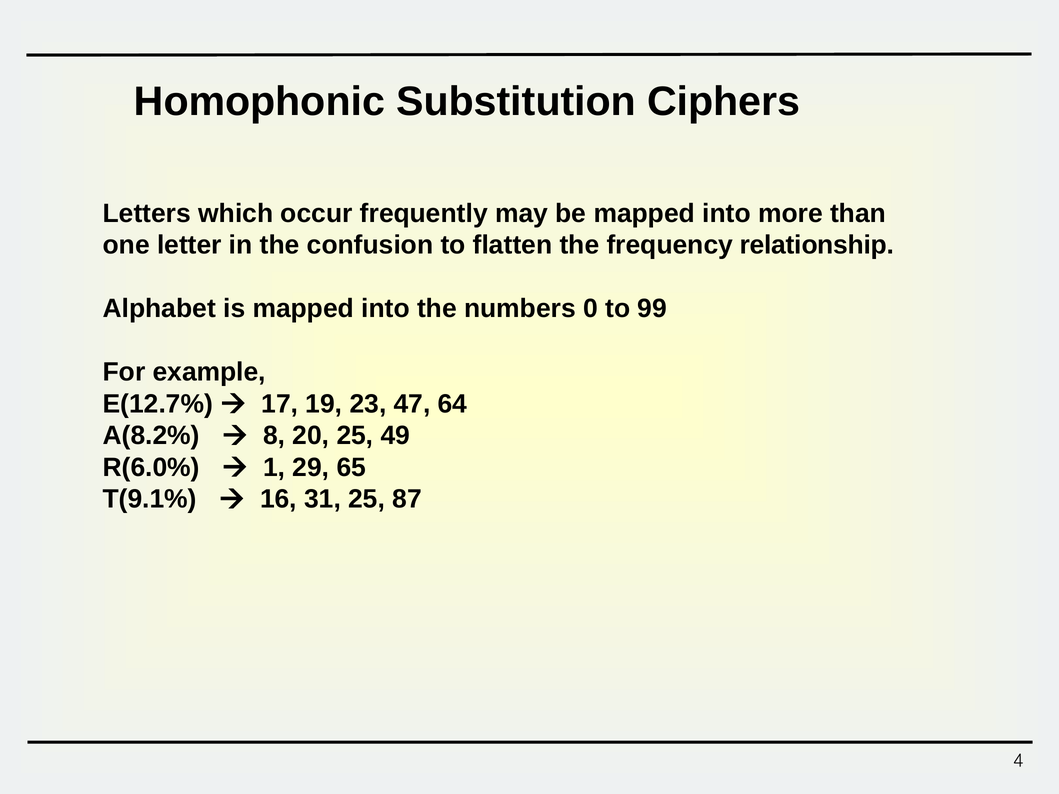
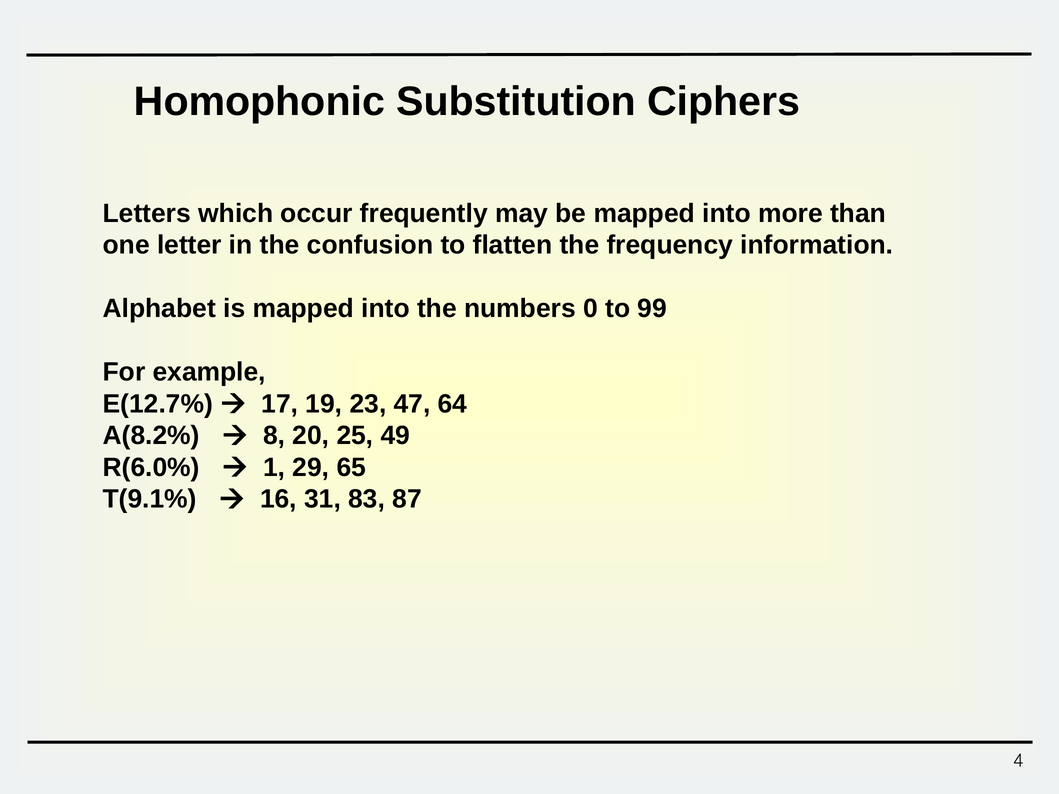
relationship: relationship -> information (817, 245)
31 25: 25 -> 83 (367, 499)
